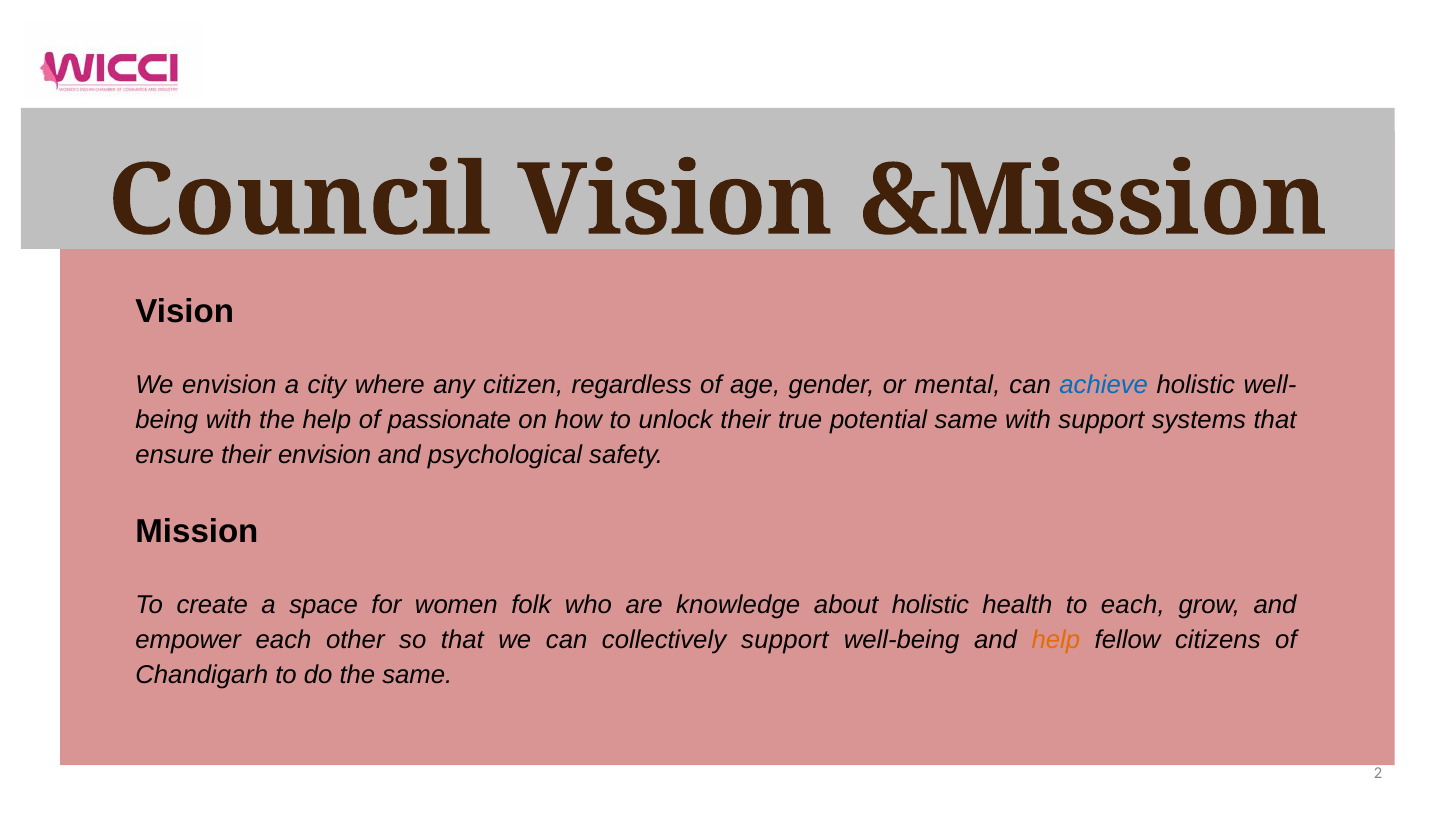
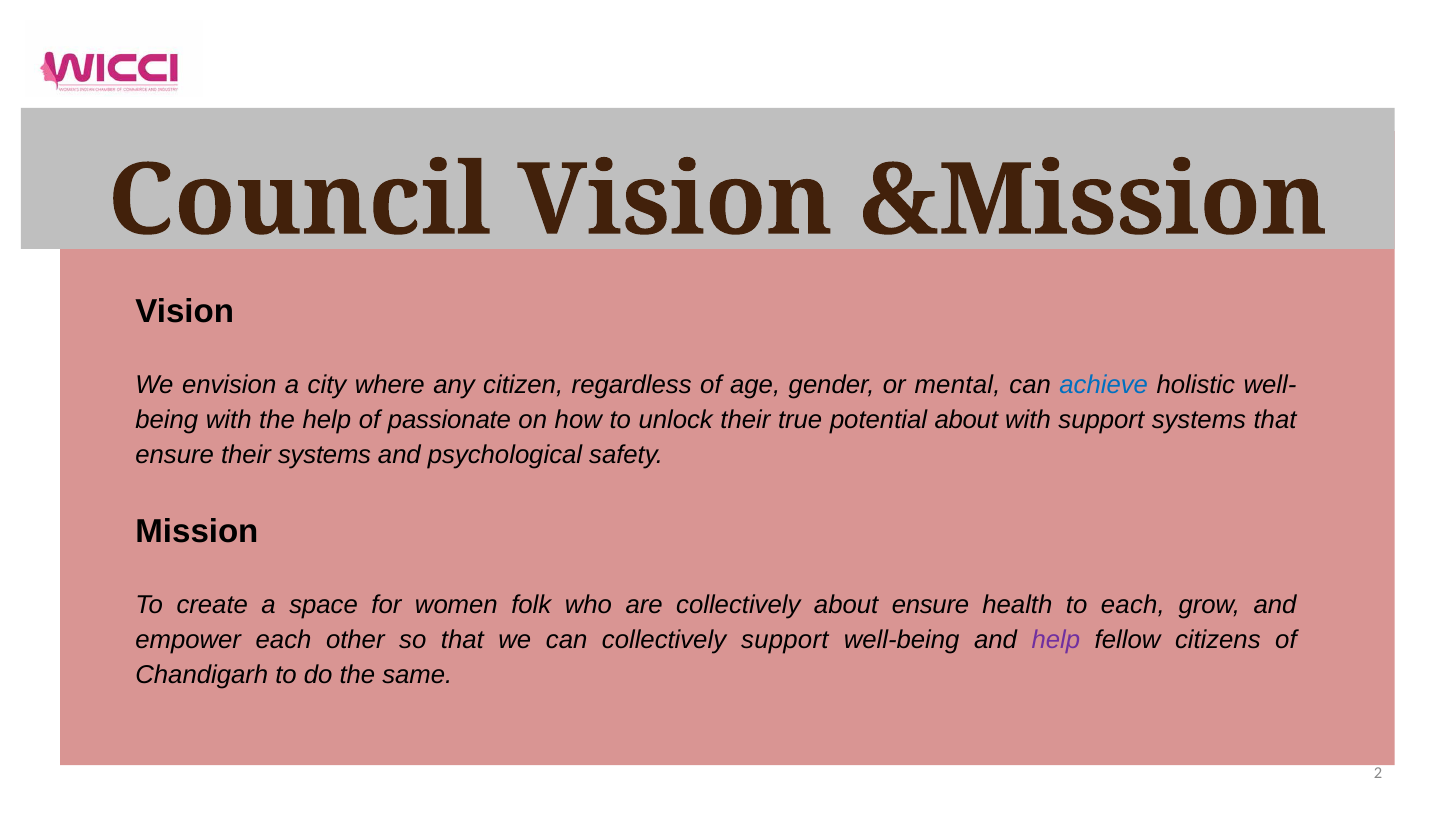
potential same: same -> about (966, 420)
their envision: envision -> systems (325, 455)
are knowledge: knowledge -> collectively (738, 605)
about holistic: holistic -> ensure (930, 605)
help colour: orange -> purple (1056, 639)
